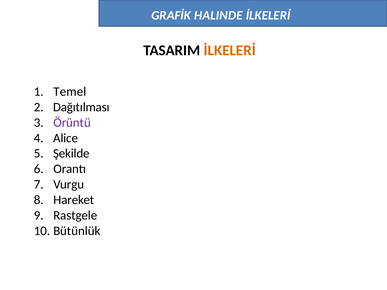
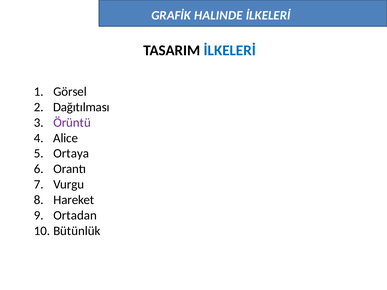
İLKELERİ colour: orange -> blue (230, 50)
Temel: Temel -> Görsel (70, 92)
Şekilde: Şekilde -> Ortaya (71, 154)
Rastgele: Rastgele -> Ortadan (75, 216)
